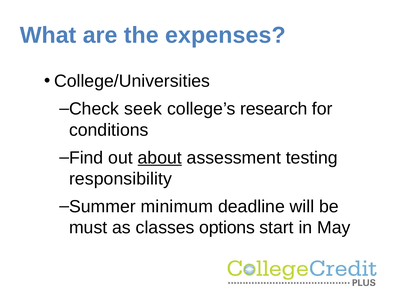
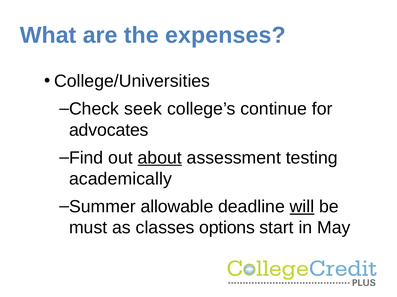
research: research -> continue (274, 109)
conditions: conditions -> advocates (109, 130)
responsibility: responsibility -> academically (120, 179)
minimum: minimum -> allowable (177, 207)
will underline: none -> present (302, 207)
